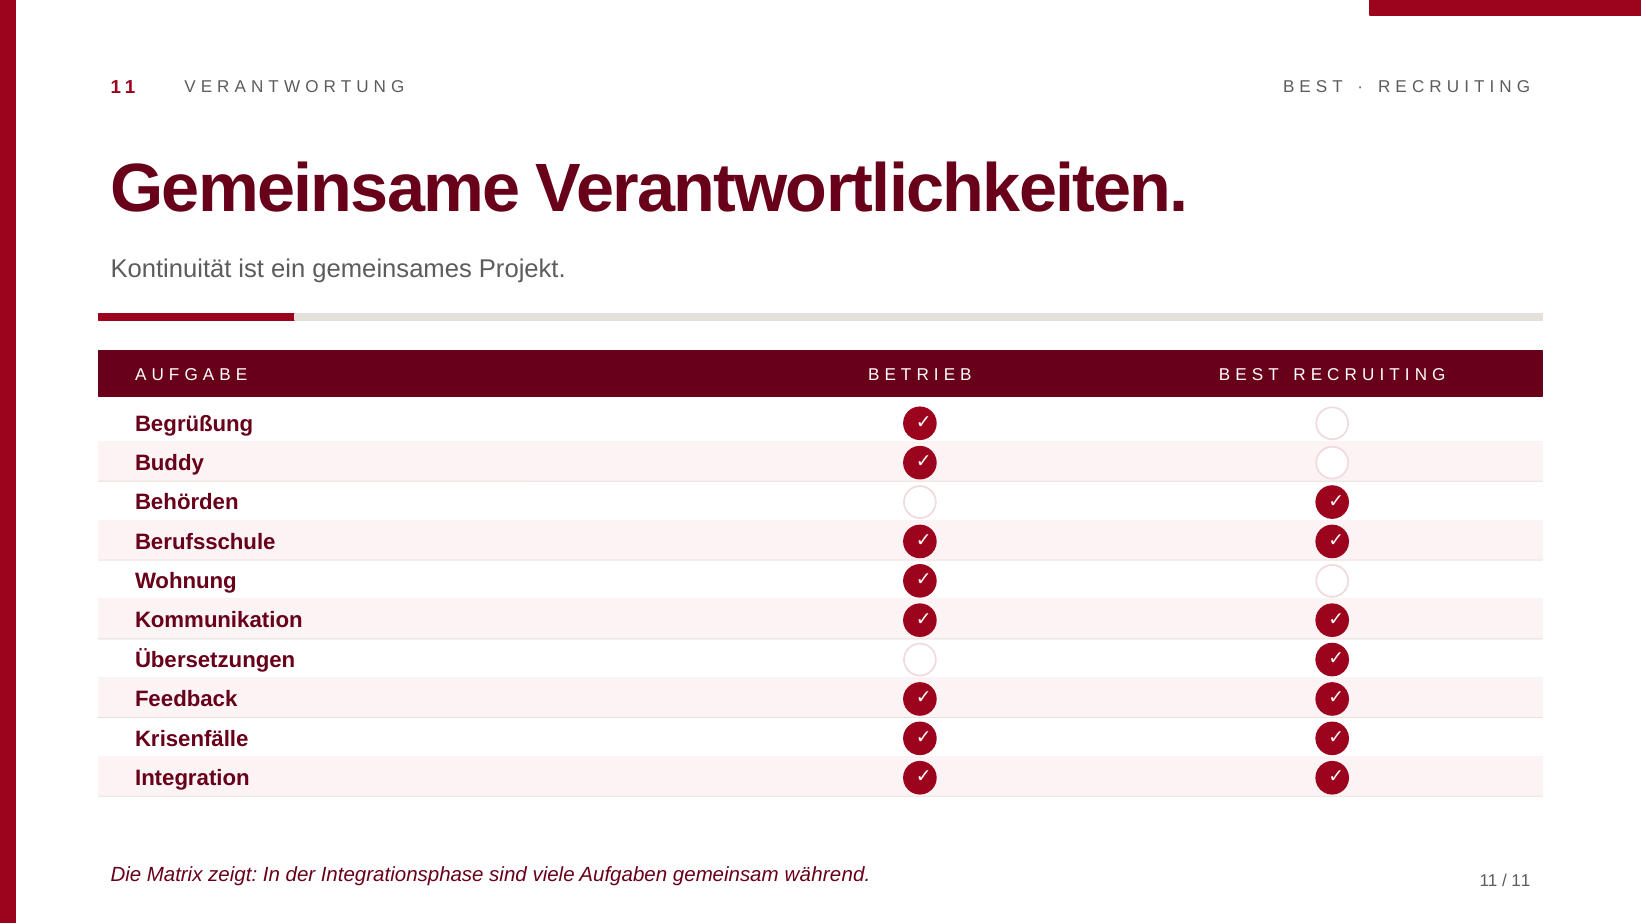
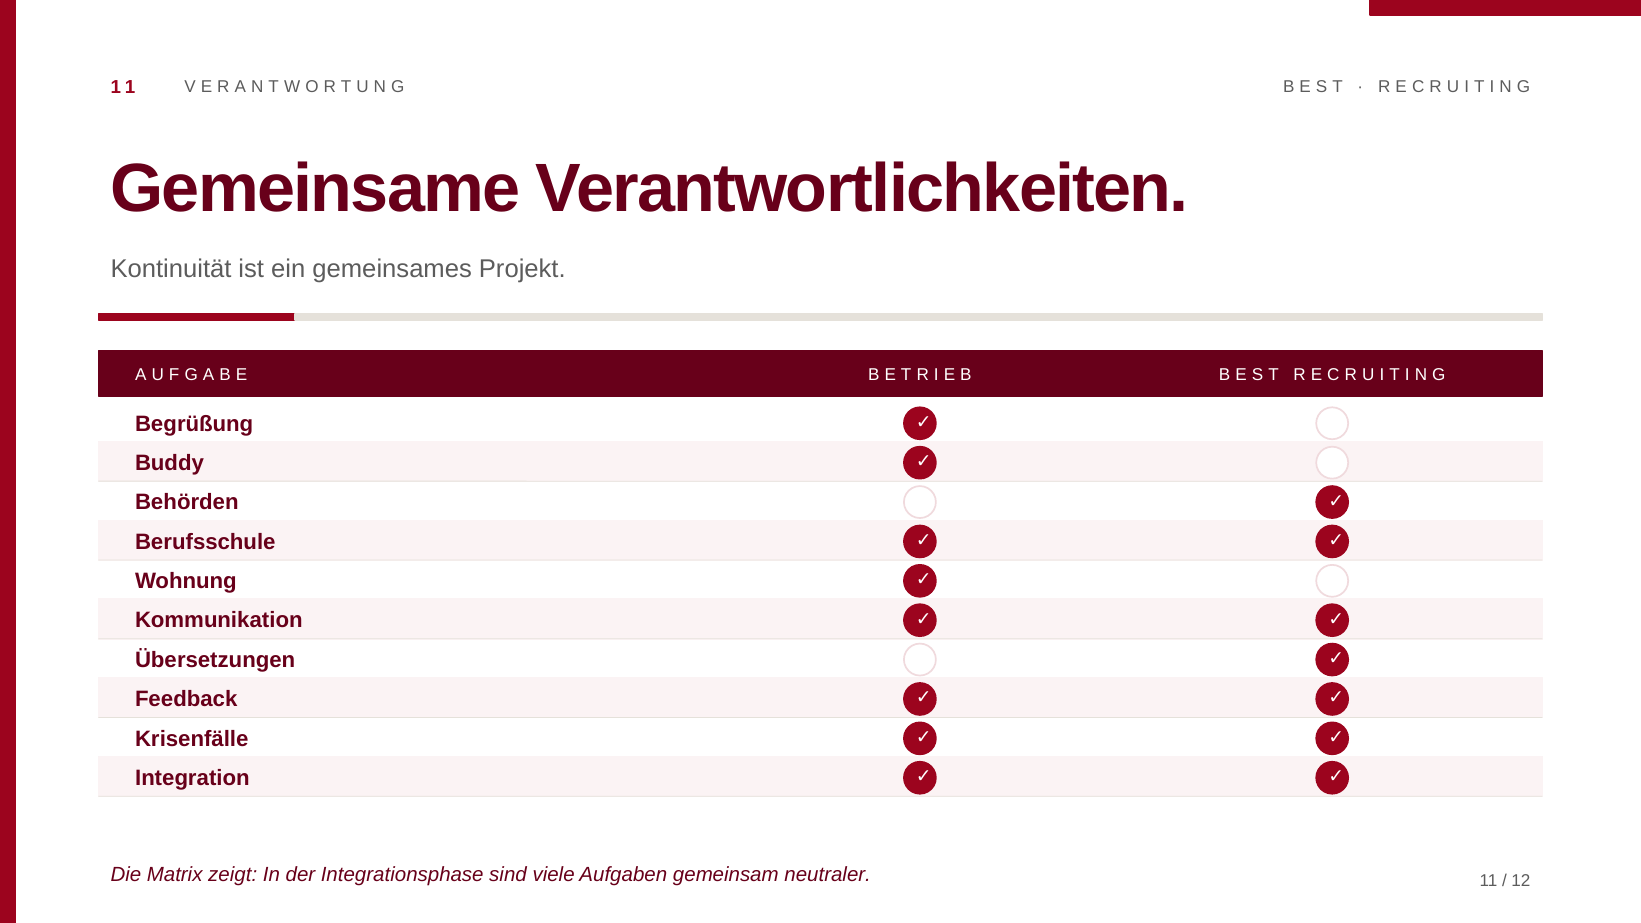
während: während -> neutraler (828, 875)
11: 11 -> 12 (1521, 881)
